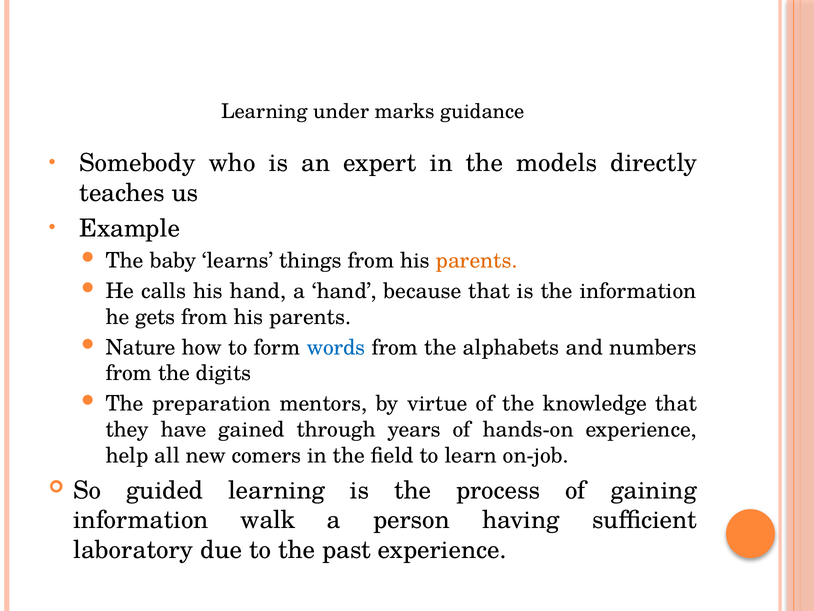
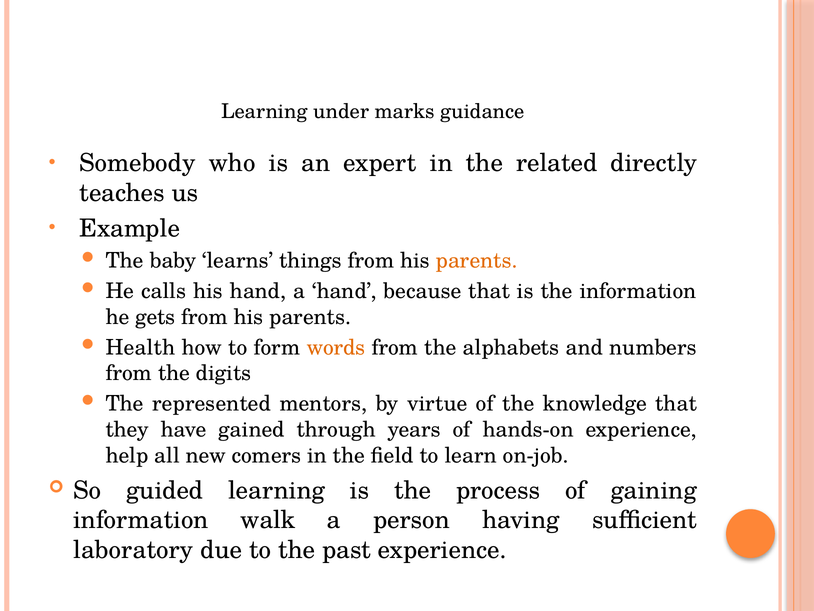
models: models -> related (557, 163)
Nature: Nature -> Health (140, 347)
words colour: blue -> orange (336, 347)
preparation: preparation -> represented (212, 404)
